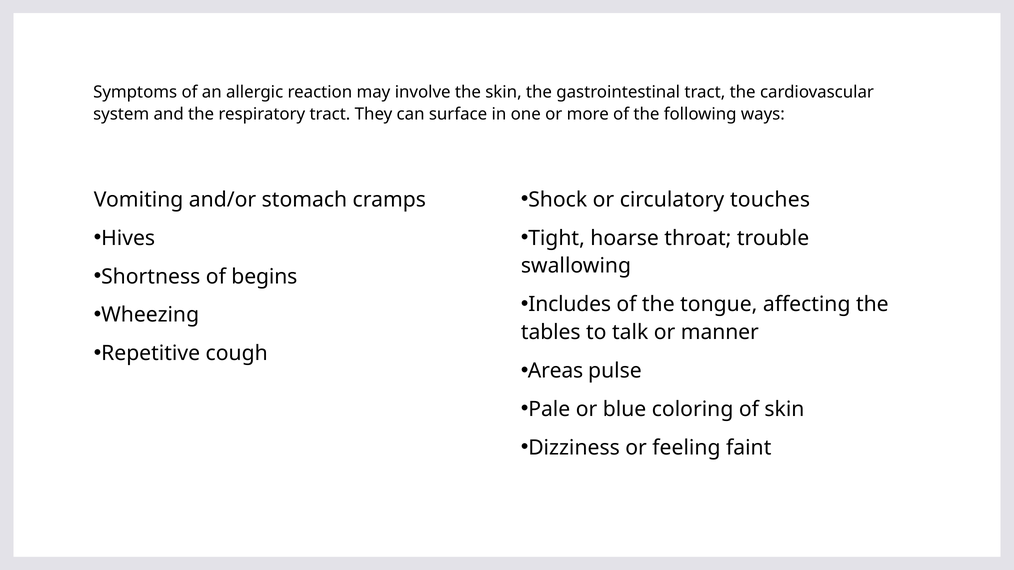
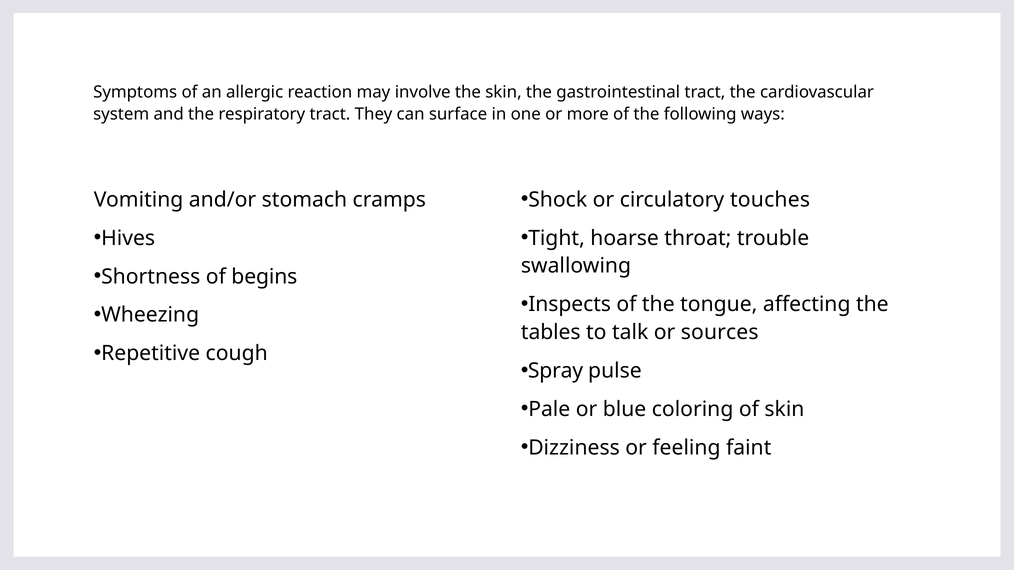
Includes: Includes -> Inspects (570, 305)
manner: manner -> sources (720, 333)
Areas: Areas -> Spray (556, 371)
